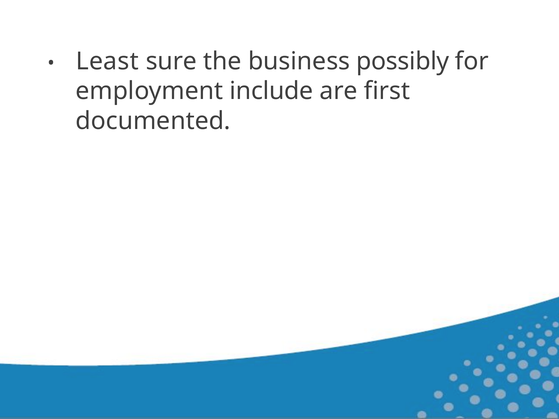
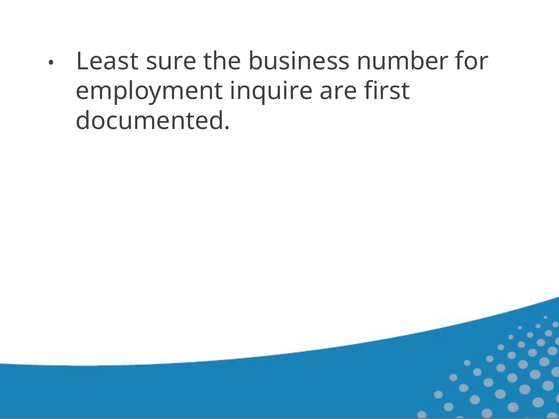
possibly: possibly -> number (403, 61)
include: include -> inquire (271, 91)
